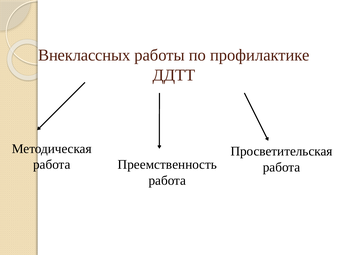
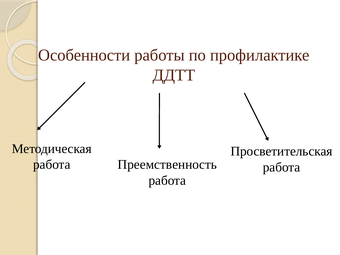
Внеклассных: Внеклассных -> Особенности (84, 55)
